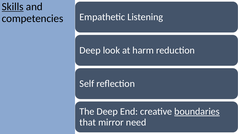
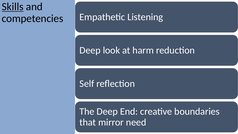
boundaries underline: present -> none (197, 111)
